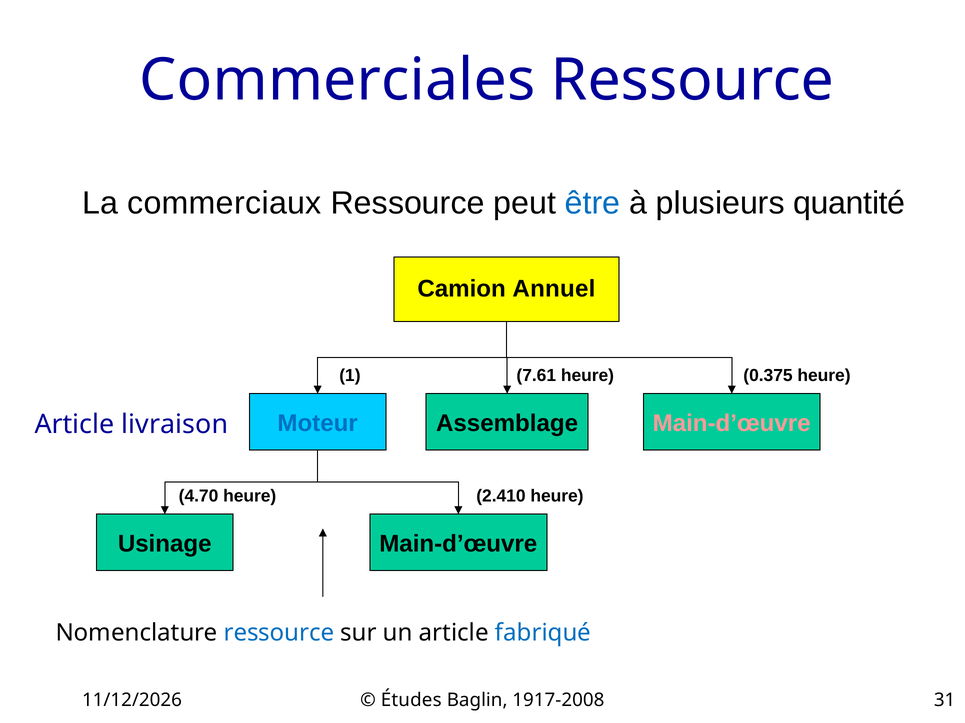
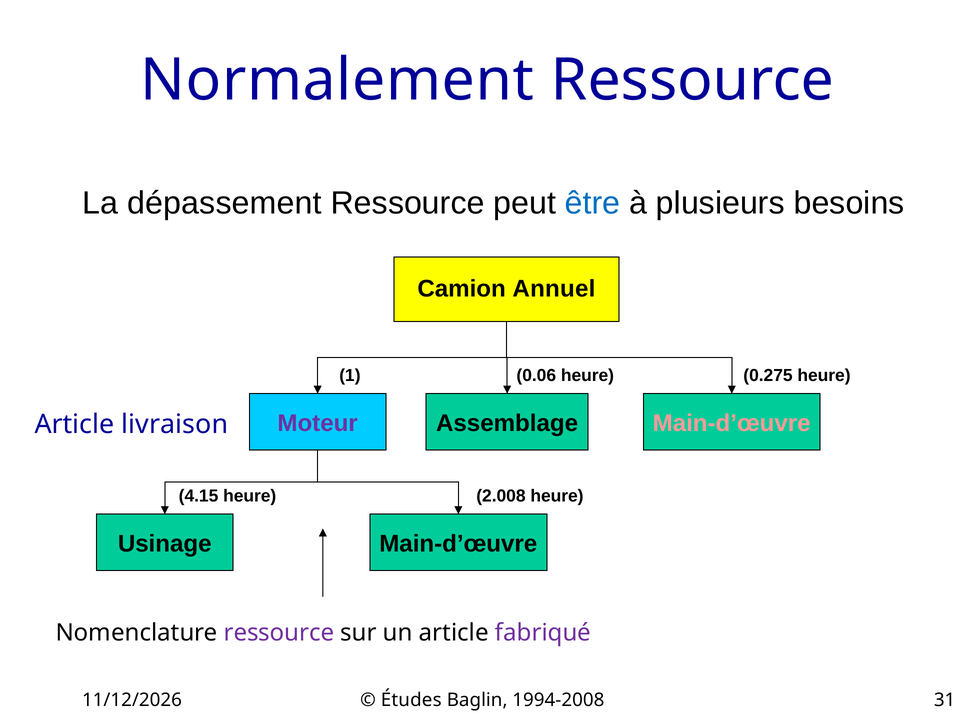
Commerciales: Commerciales -> Normalement (337, 80)
commerciaux: commerciaux -> dépassement (224, 203)
quantité: quantité -> besoins (849, 203)
7.61: 7.61 -> 0.06 (536, 376)
0.375: 0.375 -> 0.275 (768, 376)
Moteur colour: blue -> purple (318, 424)
4.70: 4.70 -> 4.15 (199, 496)
2.410: 2.410 -> 2.008 (501, 496)
ressource colour: blue -> purple (279, 634)
fabriqué colour: blue -> purple (543, 634)
1917-2008: 1917-2008 -> 1994-2008 (558, 701)
